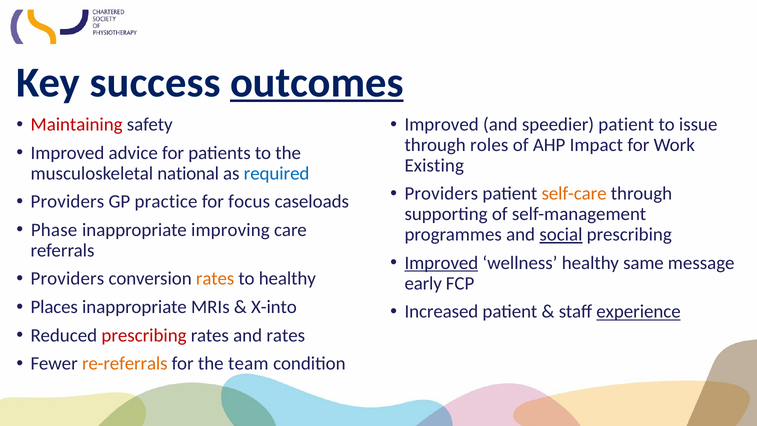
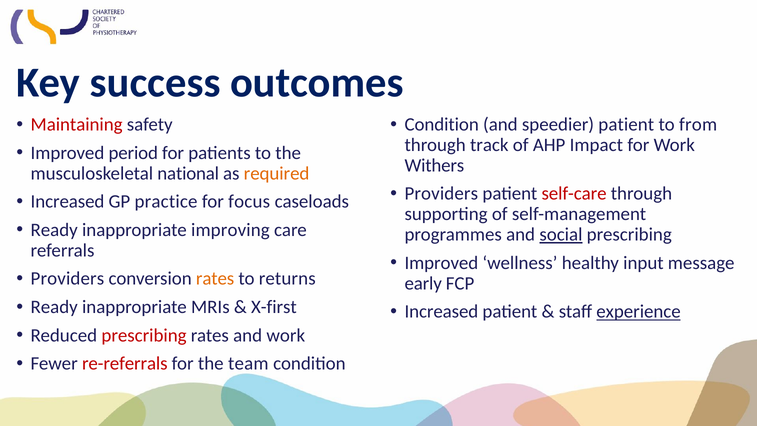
outcomes underline: present -> none (317, 82)
Improved: Improved -> Condition (442, 124)
issue: issue -> from (698, 124)
roles: roles -> track (489, 145)
advice: advice -> period (133, 153)
Existing: Existing -> Withers (434, 165)
required colour: blue -> orange (277, 173)
self-care colour: orange -> red (574, 194)
Providers: Providers -> Increased (68, 202)
Phase: Phase -> Ready (54, 230)
Improved underline: present -> none (441, 263)
same: same -> input (643, 263)
to healthy: healthy -> returns (287, 279)
Places: Places -> Ready (54, 307)
X-into: X-into -> X-first (274, 307)
and rates: rates -> work (286, 335)
re-referrals colour: orange -> red (125, 364)
